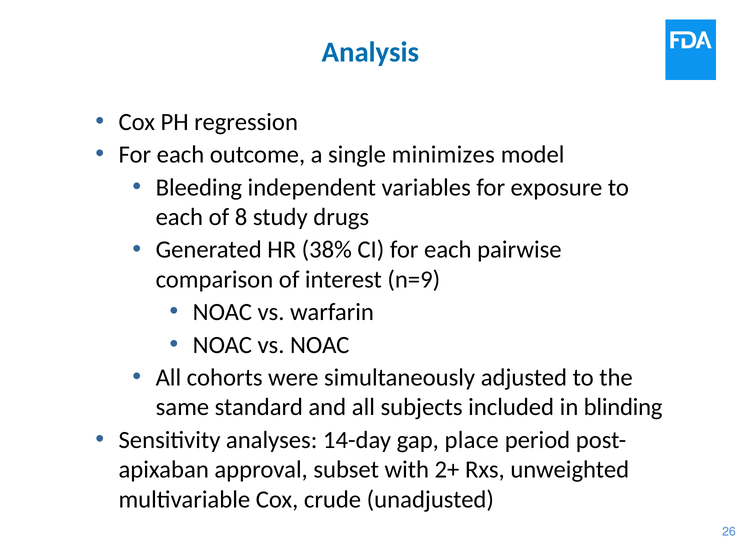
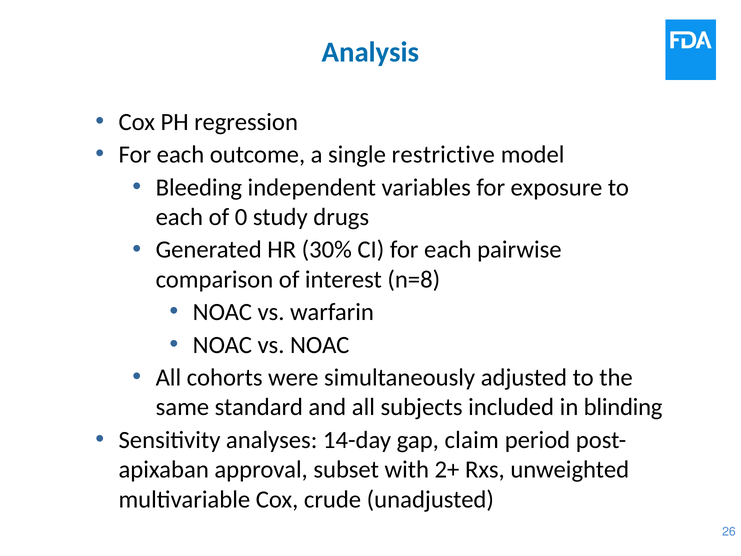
minimizes: minimizes -> restrictive (443, 155)
8: 8 -> 0 (241, 217)
38%: 38% -> 30% (327, 250)
n=9: n=9 -> n=8 (414, 279)
place: place -> claim (472, 440)
